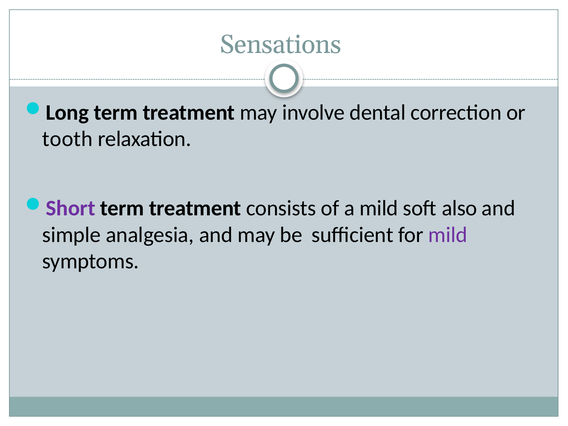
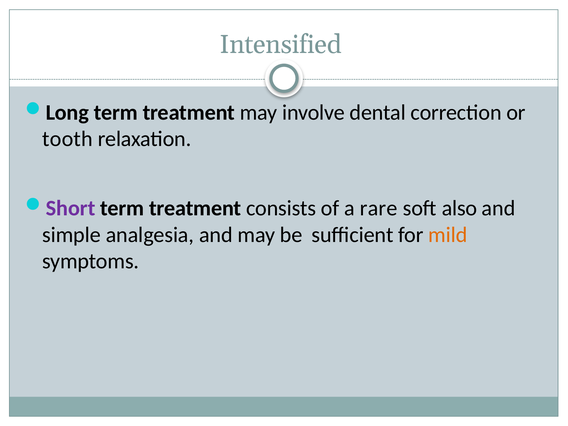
Sensations: Sensations -> Intensified (281, 45)
a mild: mild -> rare (379, 208)
mild colour: purple -> orange (448, 235)
